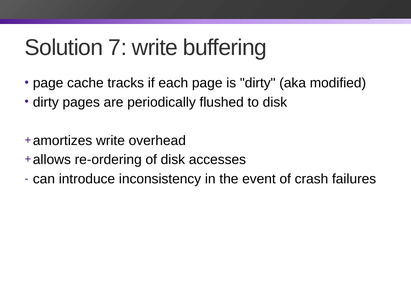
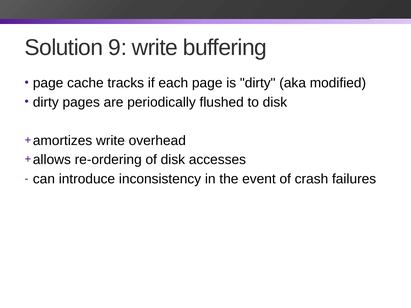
7: 7 -> 9 (118, 48)
